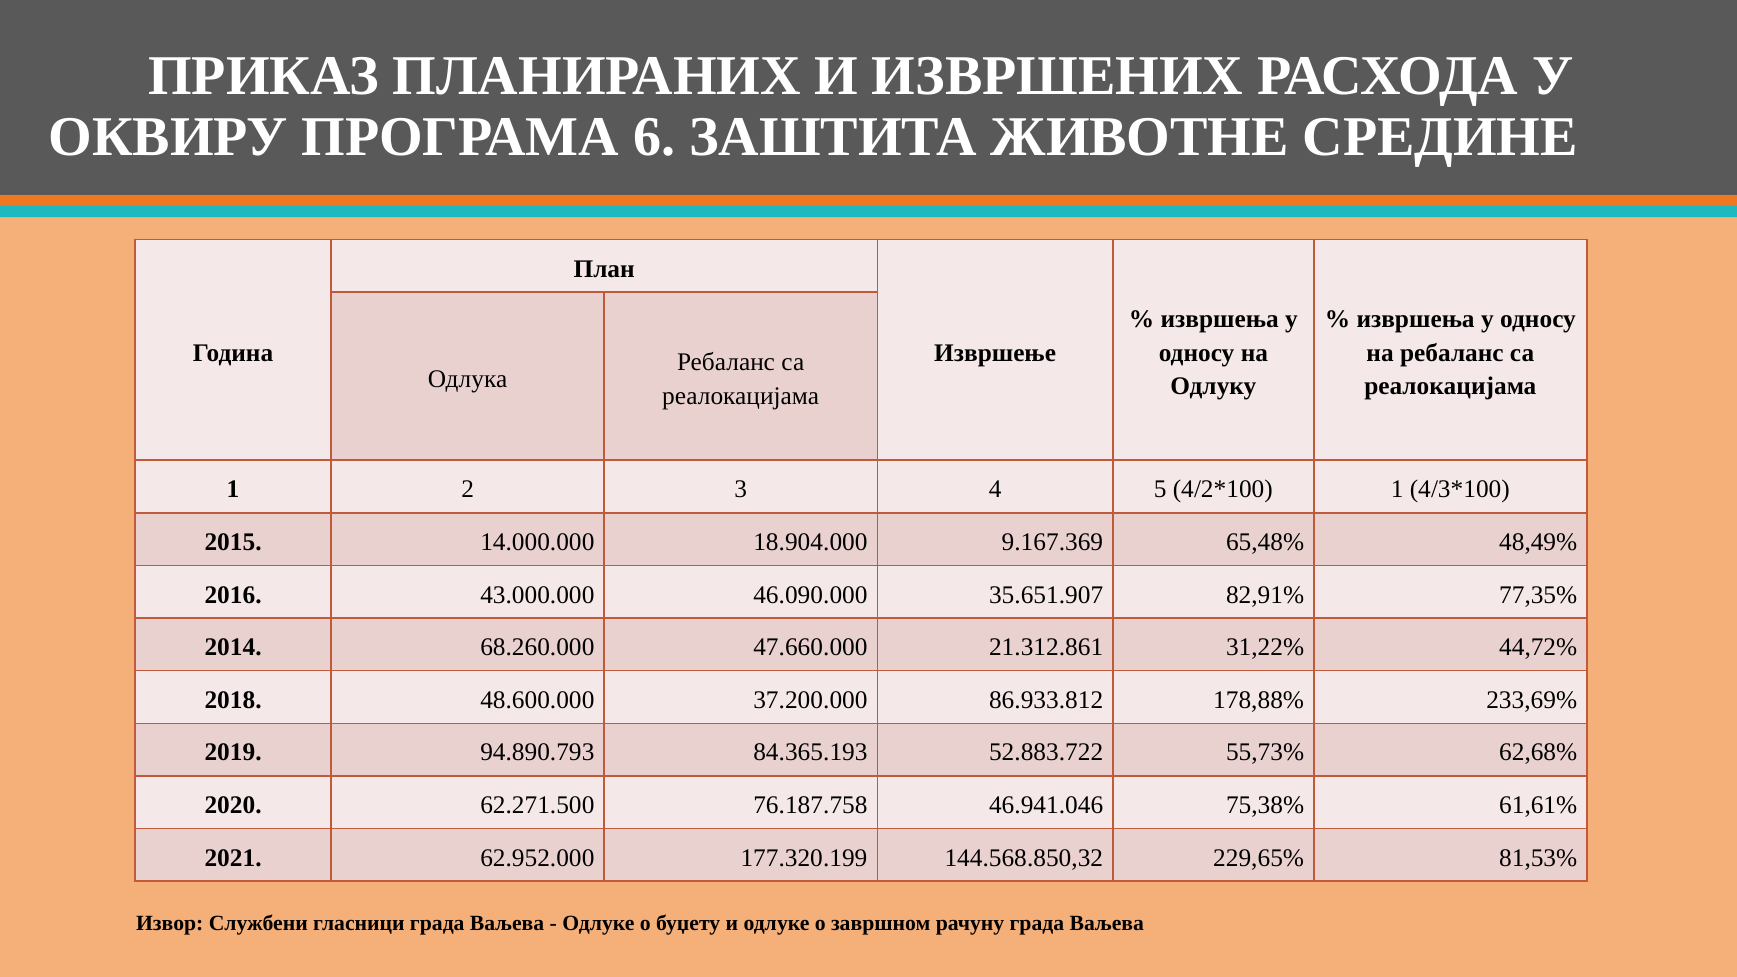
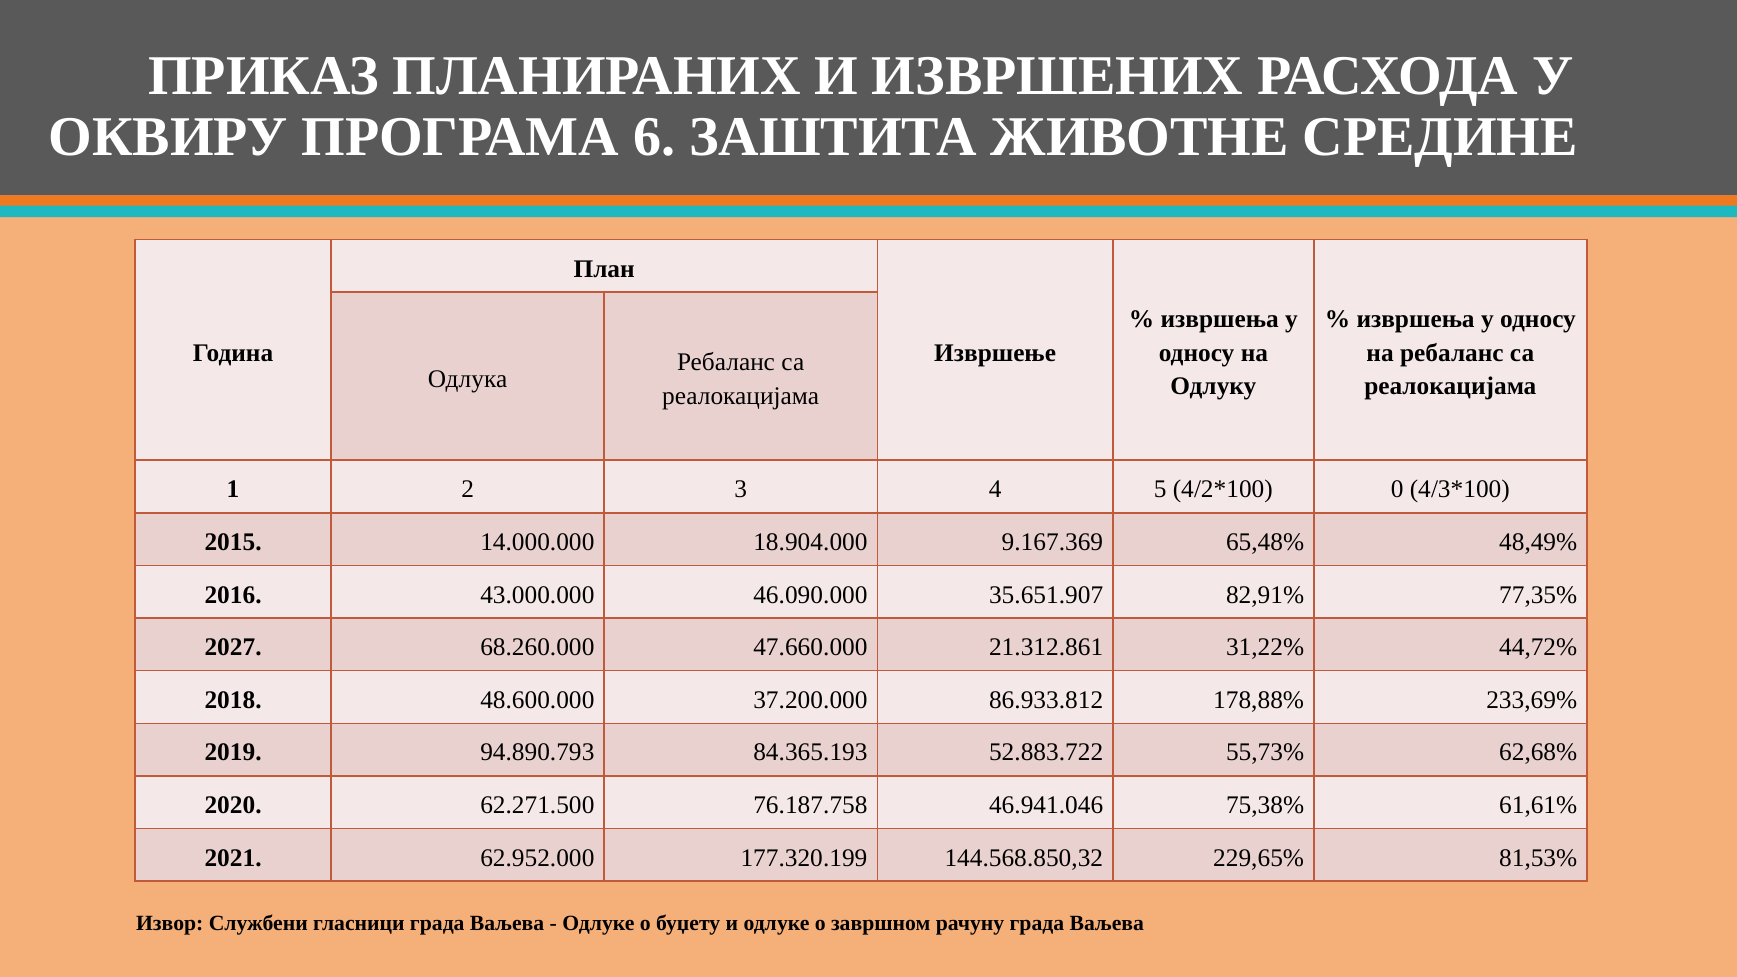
1: 1 -> 0 (1397, 489)
2014: 2014 -> 2027 (233, 647)
